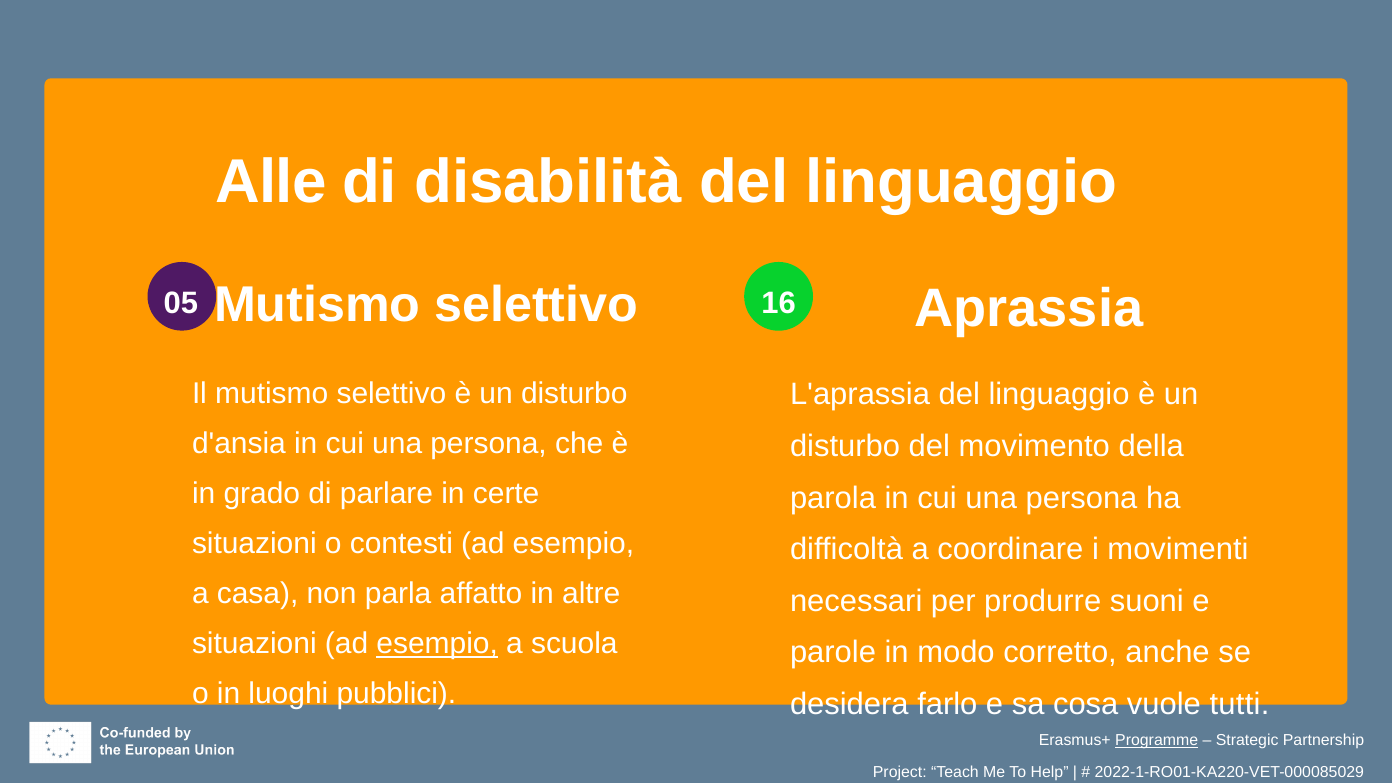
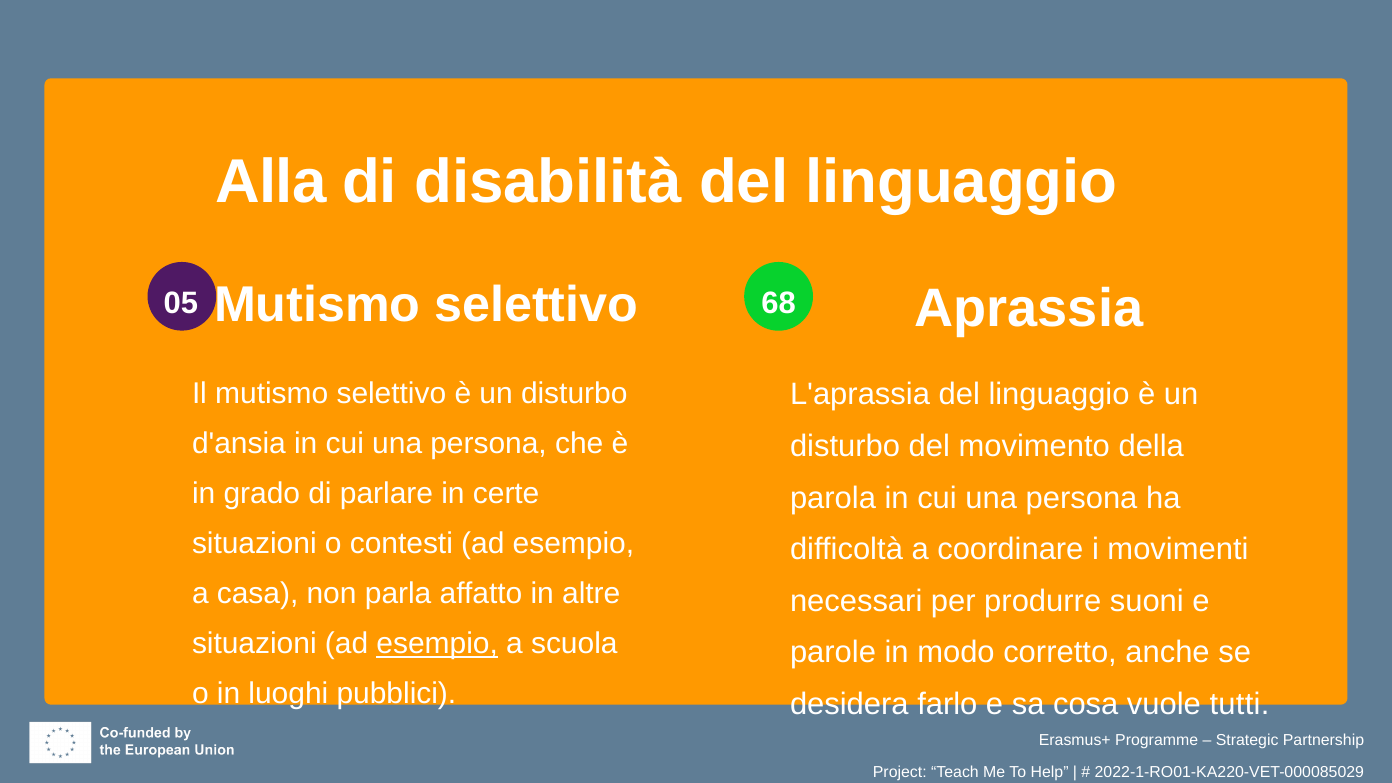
Alle: Alle -> Alla (271, 182)
16: 16 -> 68 (779, 303)
Programme underline: present -> none (1157, 740)
